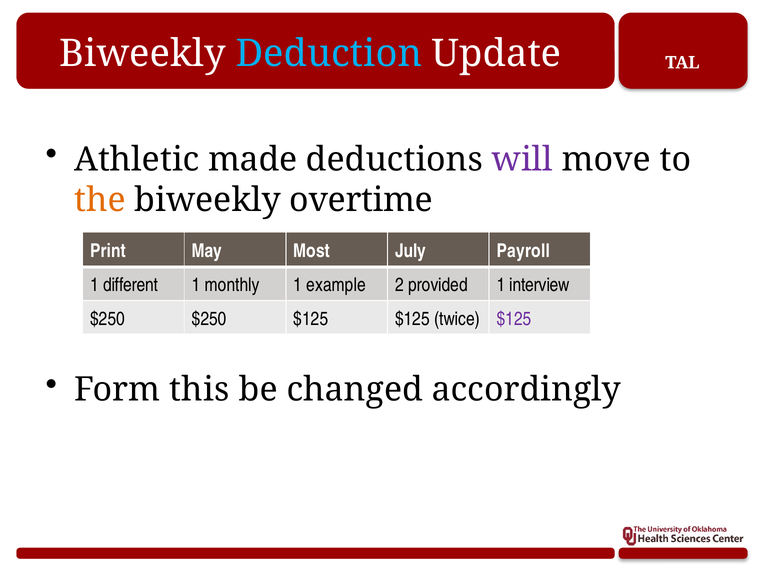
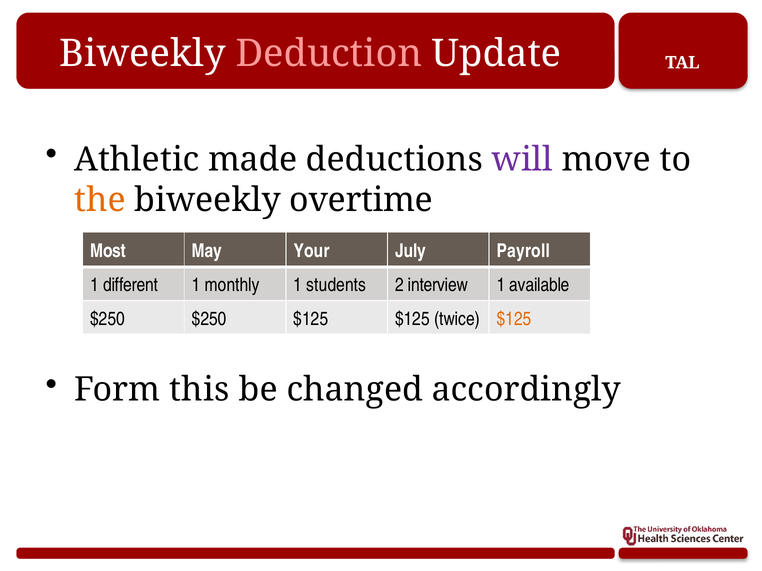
Deduction colour: light blue -> pink (329, 54)
Print: Print -> Most (108, 251)
Most: Most -> Your (312, 251)
example: example -> students (336, 285)
provided: provided -> interview (438, 285)
interview: interview -> available (540, 285)
$125 colour: purple -> orange (514, 319)
